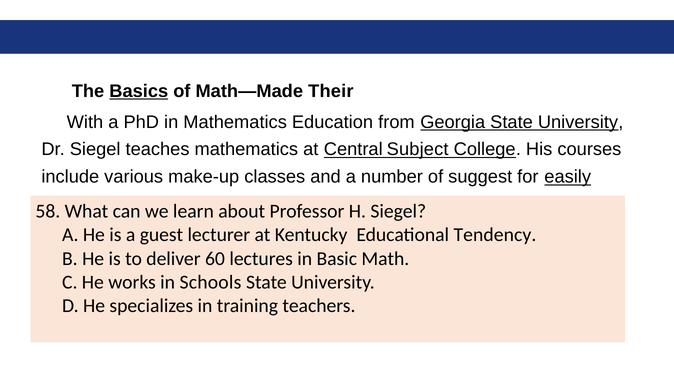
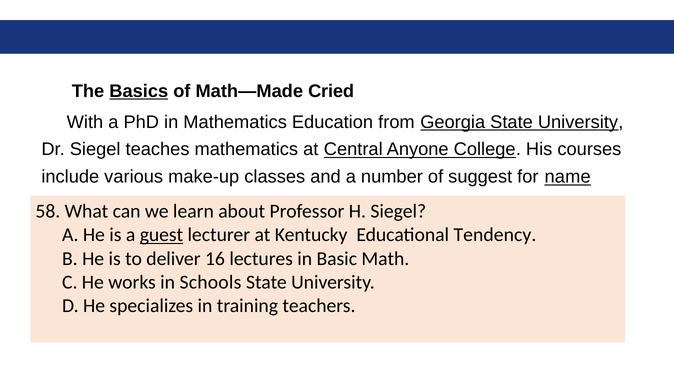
Their: Their -> Cried (331, 91)
Subject: Subject -> Anyone (418, 150)
easily: easily -> name (568, 177)
guest underline: none -> present (161, 235)
60: 60 -> 16 (215, 259)
